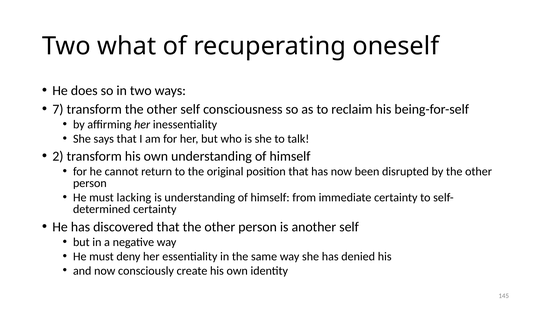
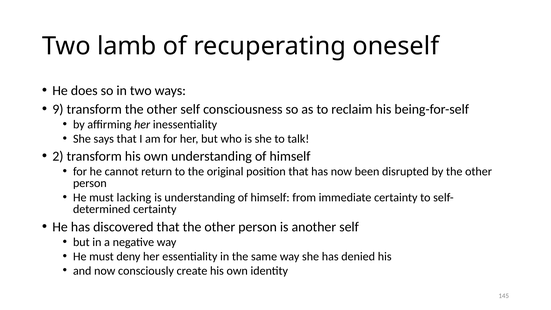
what: what -> lamb (127, 46)
7: 7 -> 9 (58, 109)
